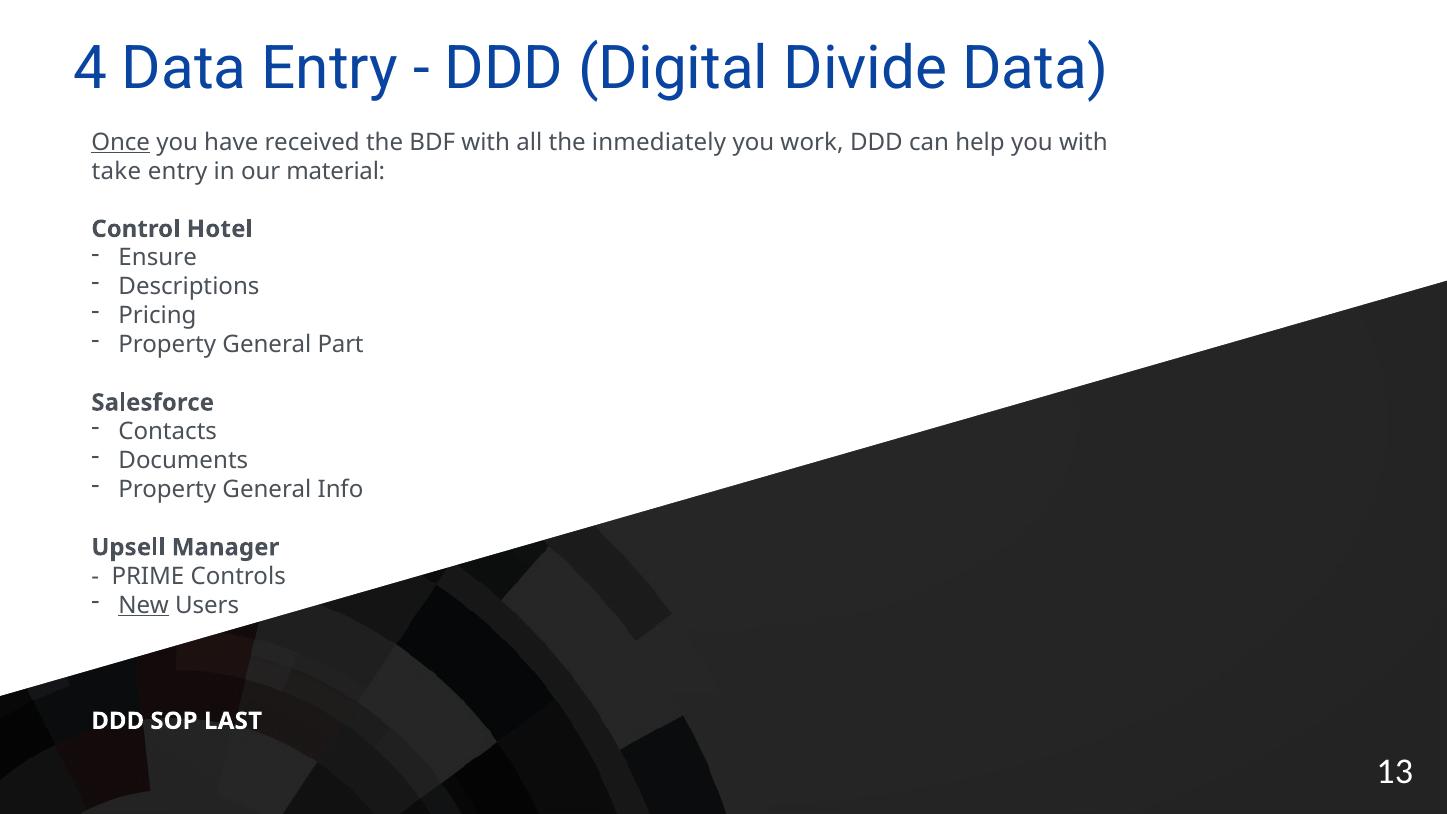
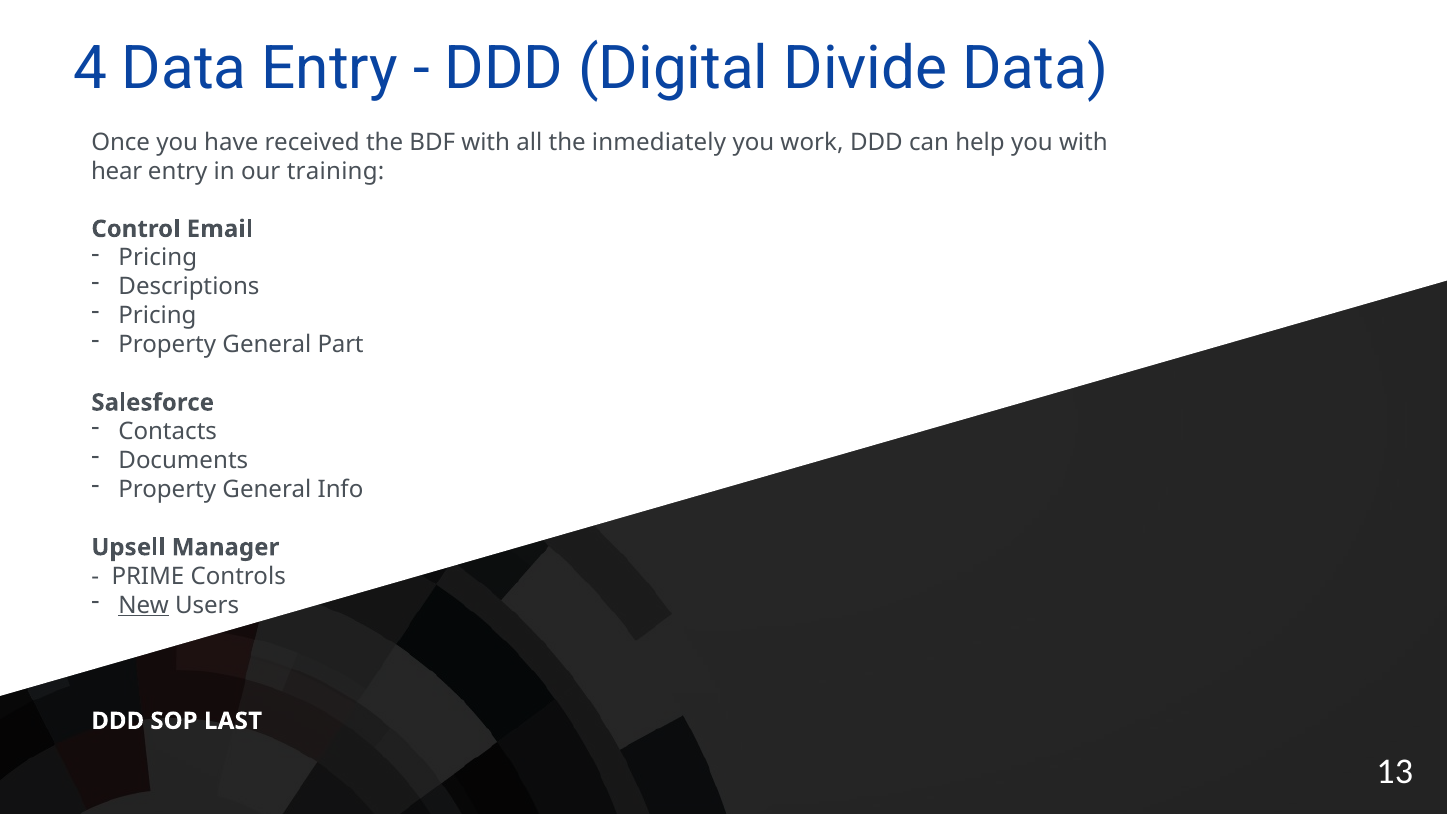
Once underline: present -> none (121, 142)
take: take -> hear (117, 171)
material: material -> training (336, 171)
Hotel: Hotel -> Email (220, 229)
Ensure: Ensure -> Pricing (158, 258)
